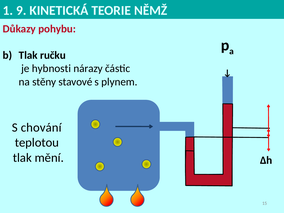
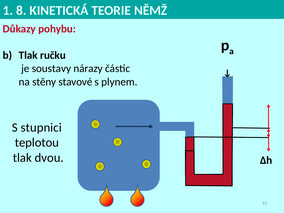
9: 9 -> 8 (21, 10)
hybnosti: hybnosti -> soustavy (51, 69)
chování: chování -> stupnici (41, 127)
mění: mění -> dvou (49, 158)
